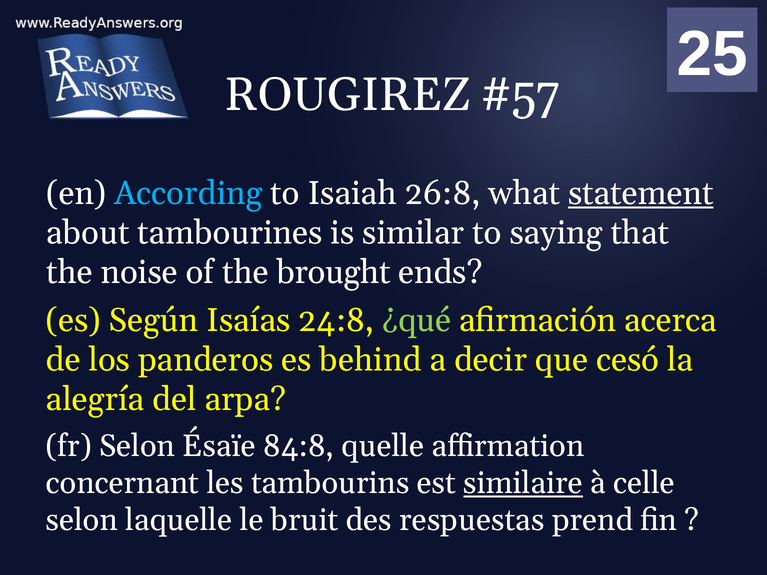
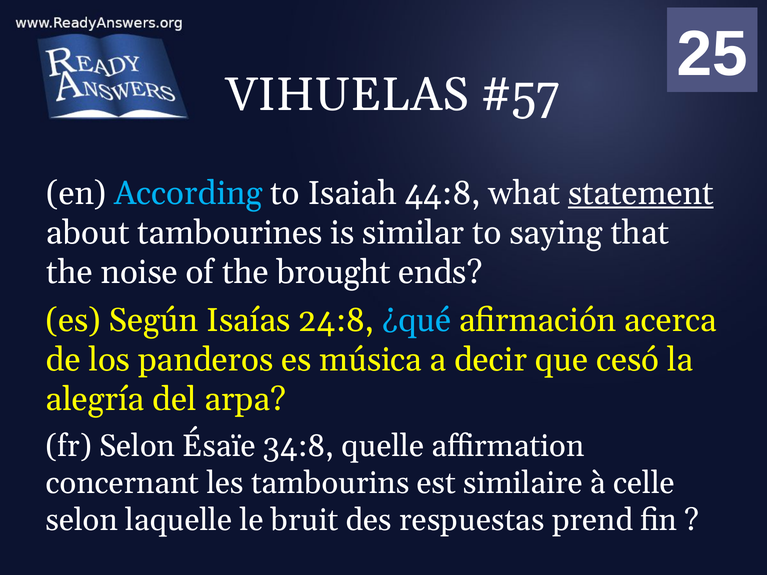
ROUGIREZ: ROUGIREZ -> VIHUELAS (347, 95)
26:8: 26:8 -> 44:8 (443, 193)
¿qué colour: light green -> light blue (417, 320)
behind: behind -> música (371, 360)
84:8: 84:8 -> 34:8 (298, 446)
similaire underline: present -> none (523, 483)
